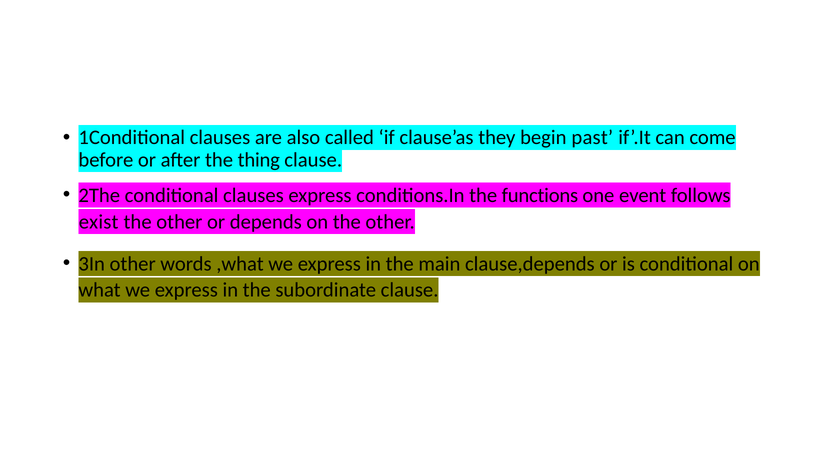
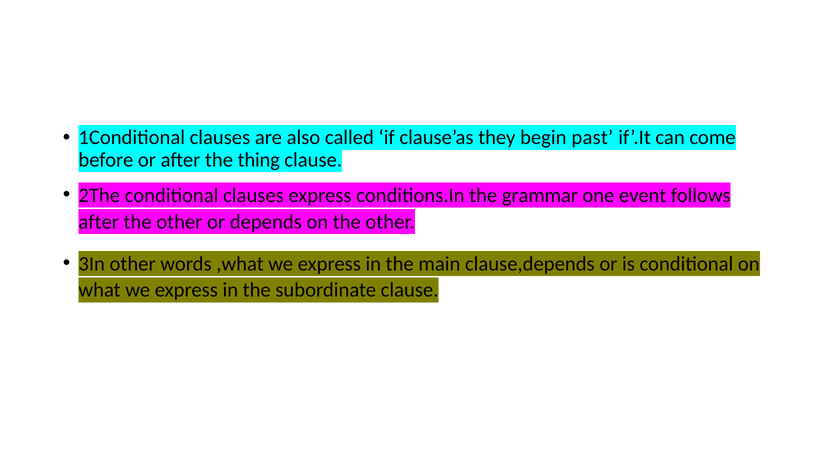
functions: functions -> grammar (540, 196)
exist: exist -> after (99, 222)
